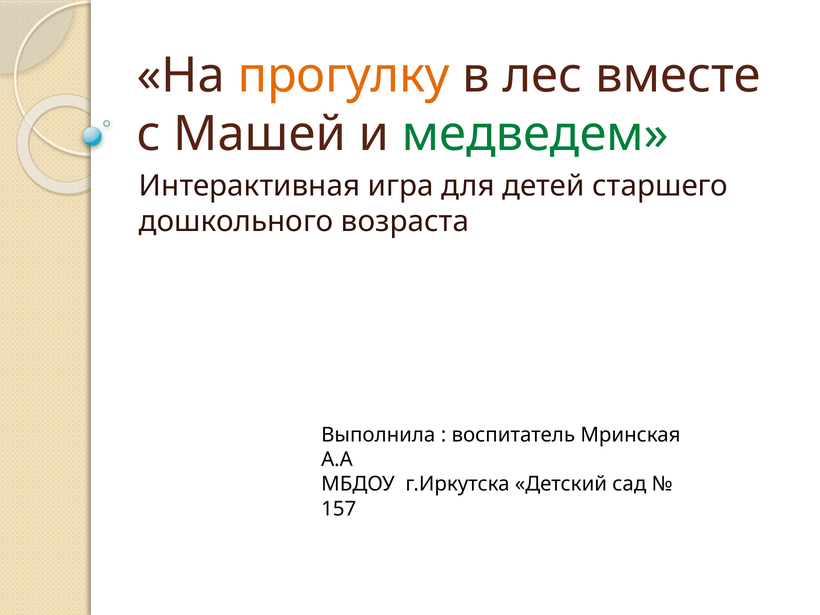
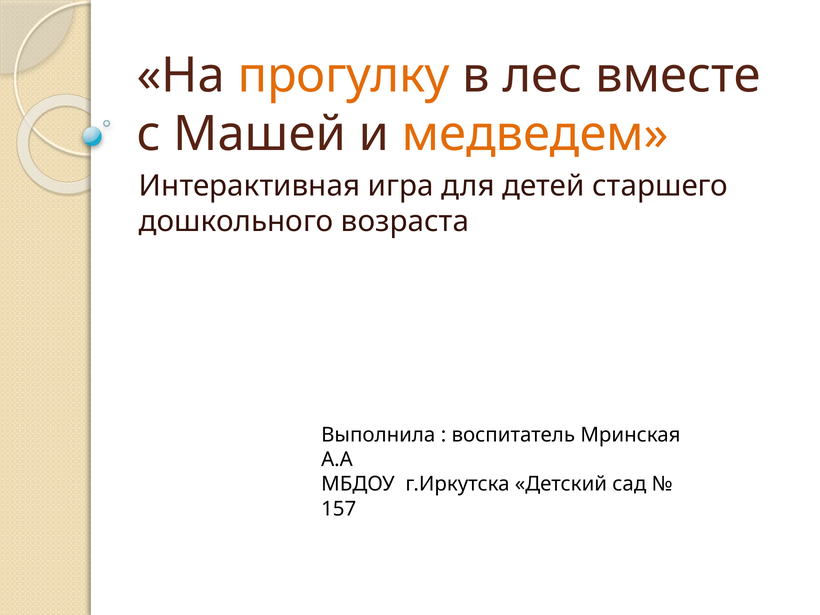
медведем colour: green -> orange (535, 134)
